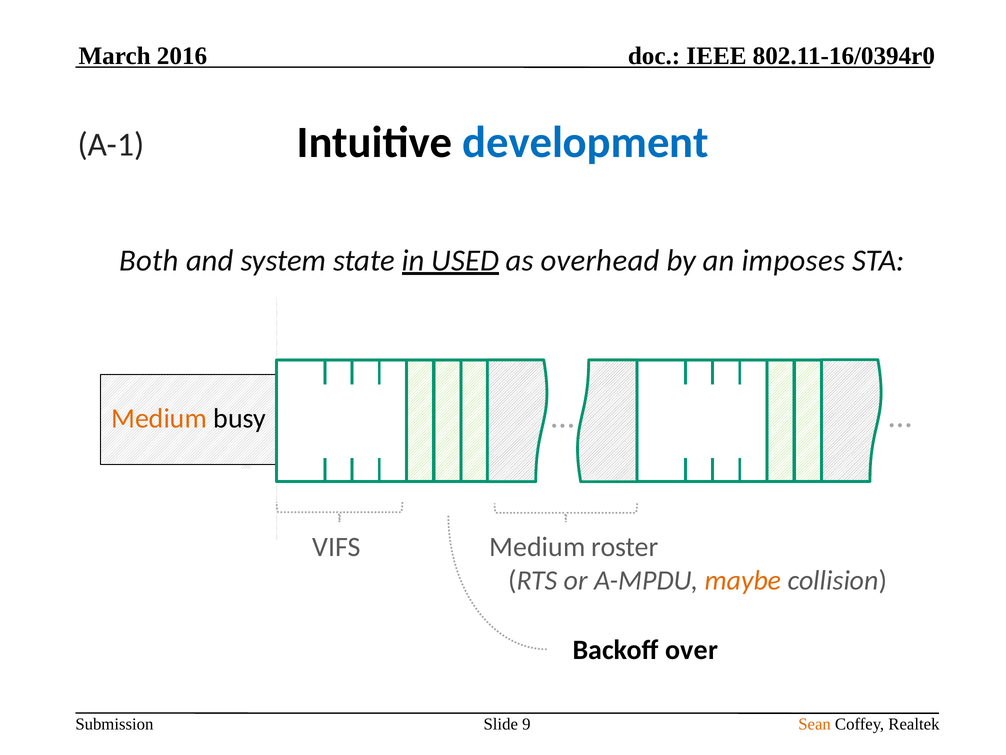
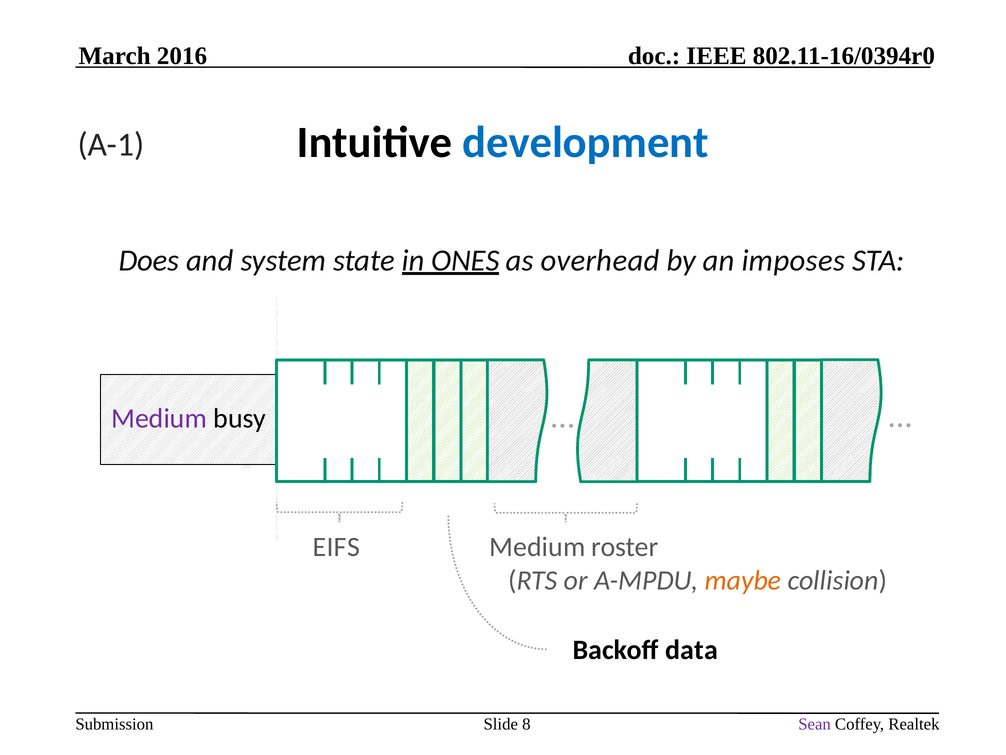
Both: Both -> Does (149, 260)
USED: USED -> ONES (465, 260)
Medium colour: orange -> purple (159, 418)
VIFS: VIFS -> EIFS (336, 547)
over: over -> data (692, 649)
9: 9 -> 8 (526, 724)
Sean colour: orange -> purple (815, 724)
